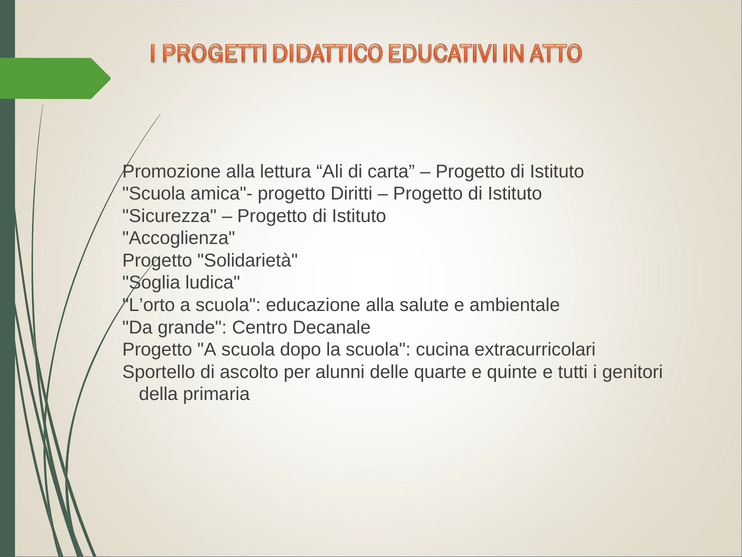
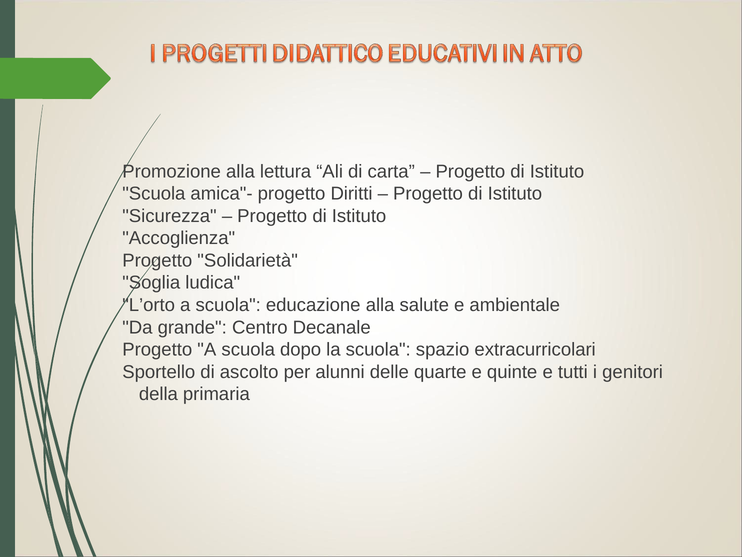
cucina: cucina -> spazio (443, 349)
